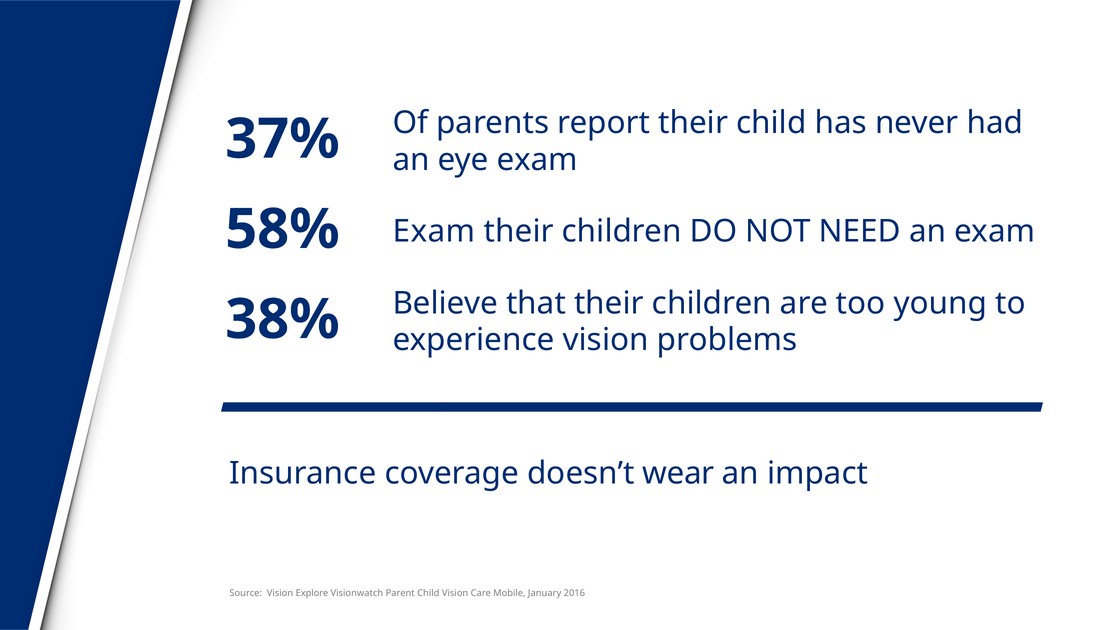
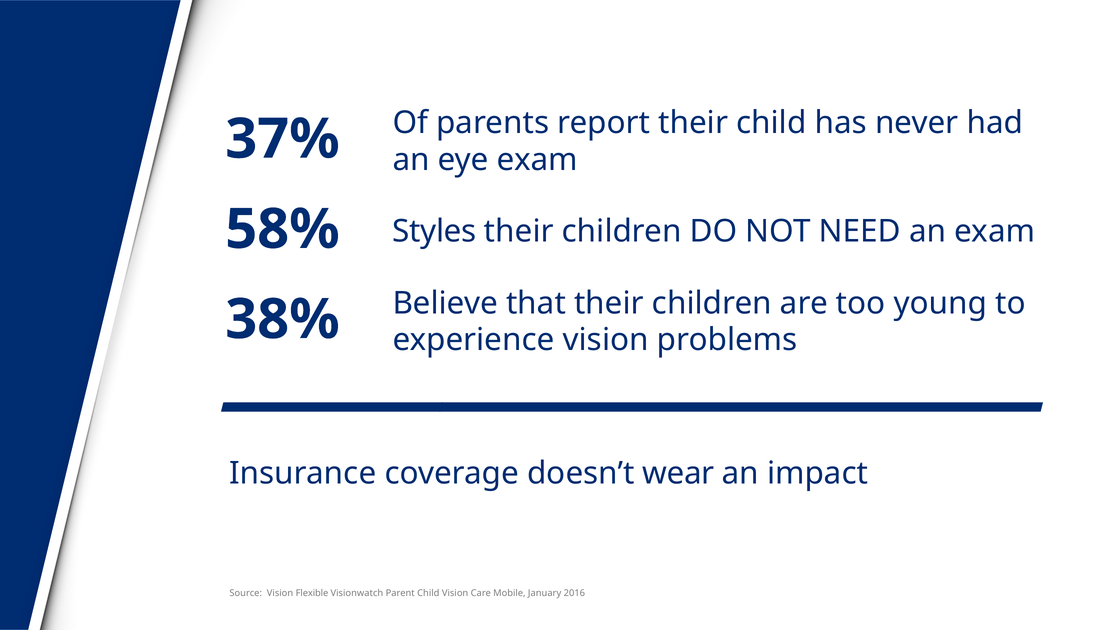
58% Exam: Exam -> Styles (434, 232)
Explore: Explore -> Flexible (312, 593)
